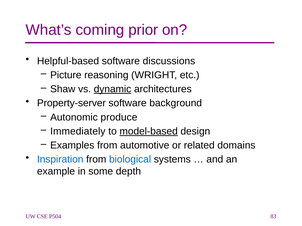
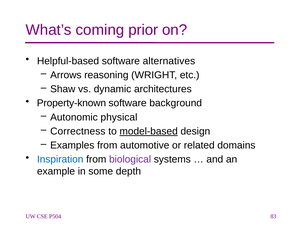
discussions: discussions -> alternatives (169, 61)
Picture: Picture -> Arrows (66, 75)
dynamic underline: present -> none (113, 89)
Property-server: Property-server -> Property-known (71, 103)
produce: produce -> physical (119, 117)
Immediately: Immediately -> Correctness (78, 132)
biological colour: blue -> purple (130, 160)
